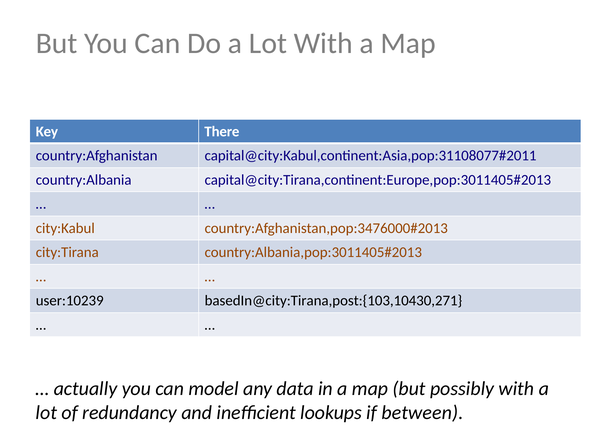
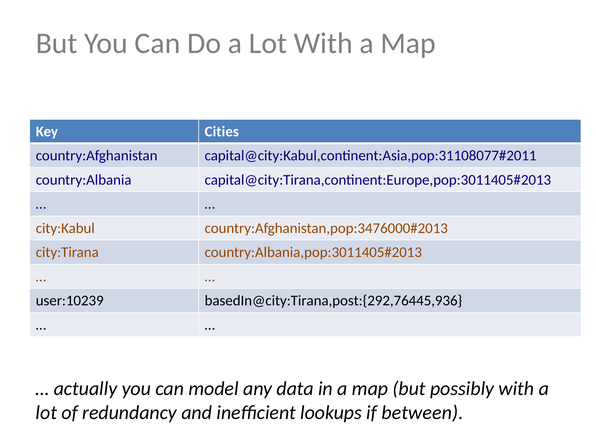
There: There -> Cities (222, 131)
basedIn@city:Tirana,post:{103,10430,271: basedIn@city:Tirana,post:{103,10430,271 -> basedIn@city:Tirana,post:{292,76445,936 (333, 301)
